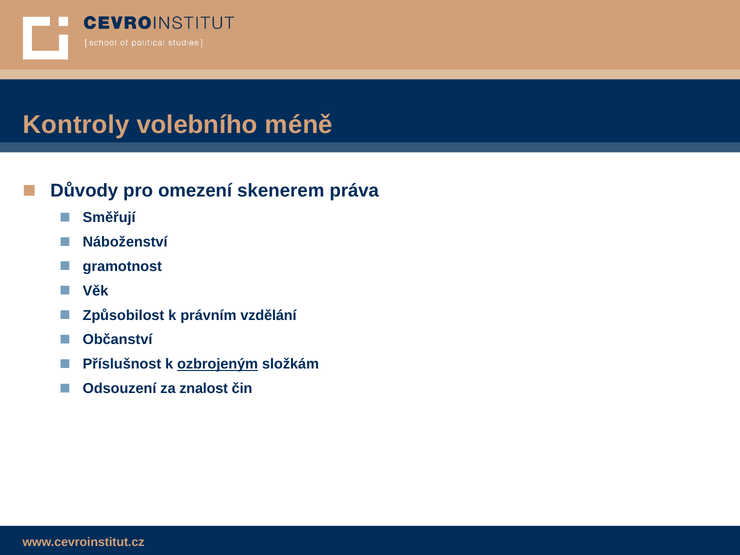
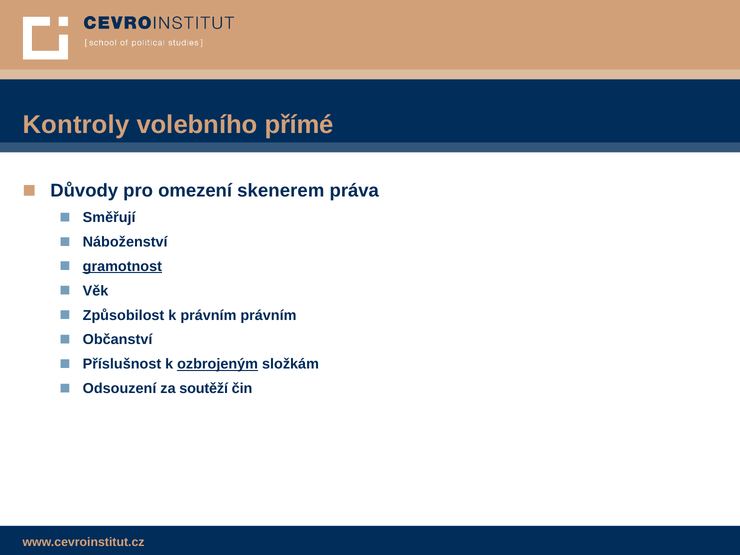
méně: méně -> přímé (299, 125)
gramotnost underline: none -> present (122, 266)
právním vzdělání: vzdělání -> právním (268, 315)
znalost: znalost -> soutěží (204, 389)
